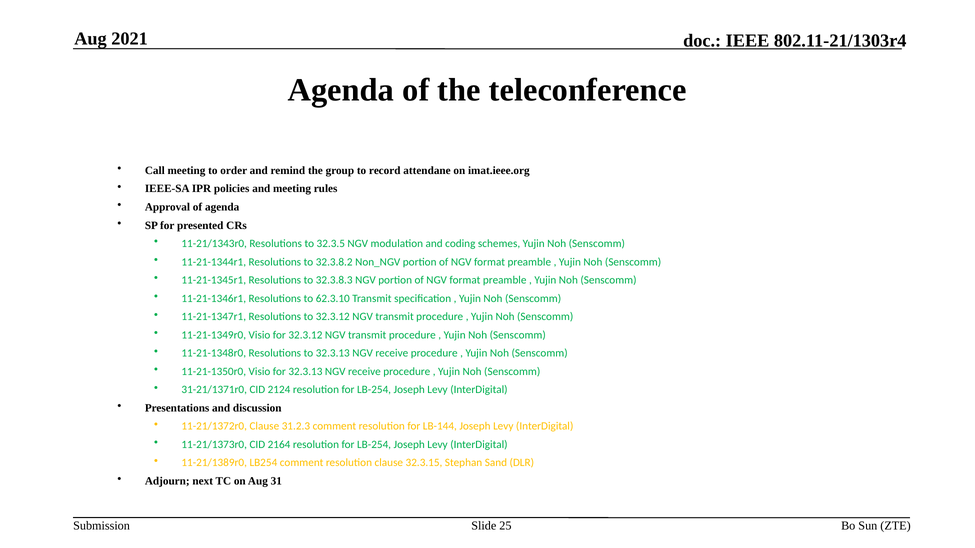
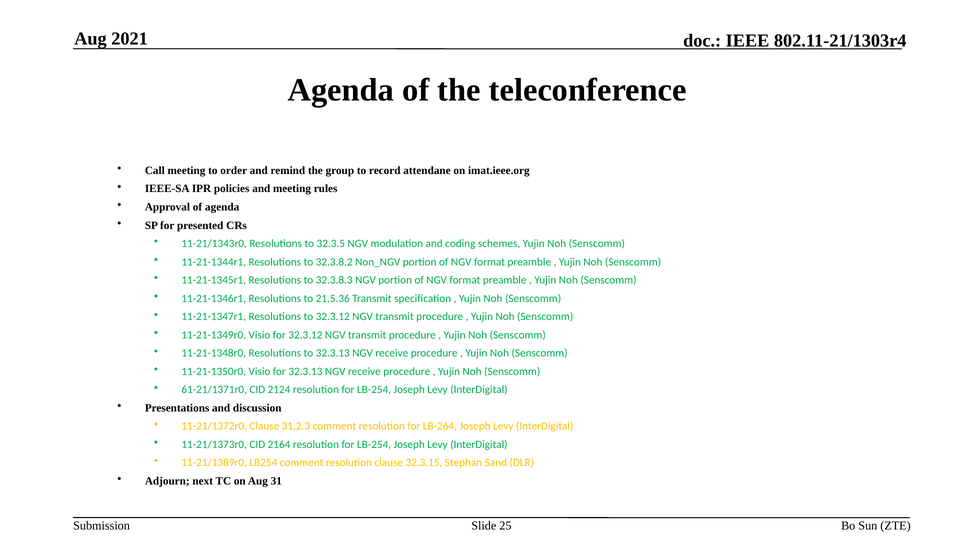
62.3.10: 62.3.10 -> 21.5.36 (333, 299)
31-21/1371r0: 31-21/1371r0 -> 61-21/1371r0 (214, 390)
LB-144: LB-144 -> LB-264 (440, 427)
